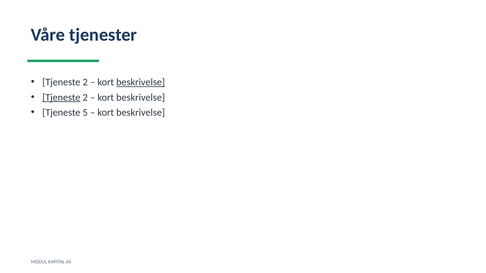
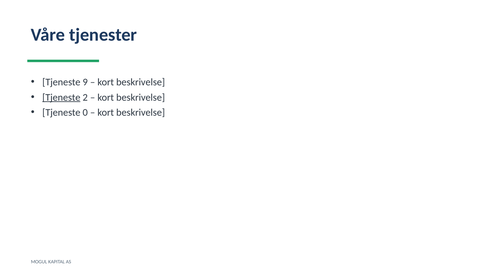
2: 2 -> 9 (85, 82)
beskrivelse underline: present -> none (141, 82)
5: 5 -> 0 (85, 113)
